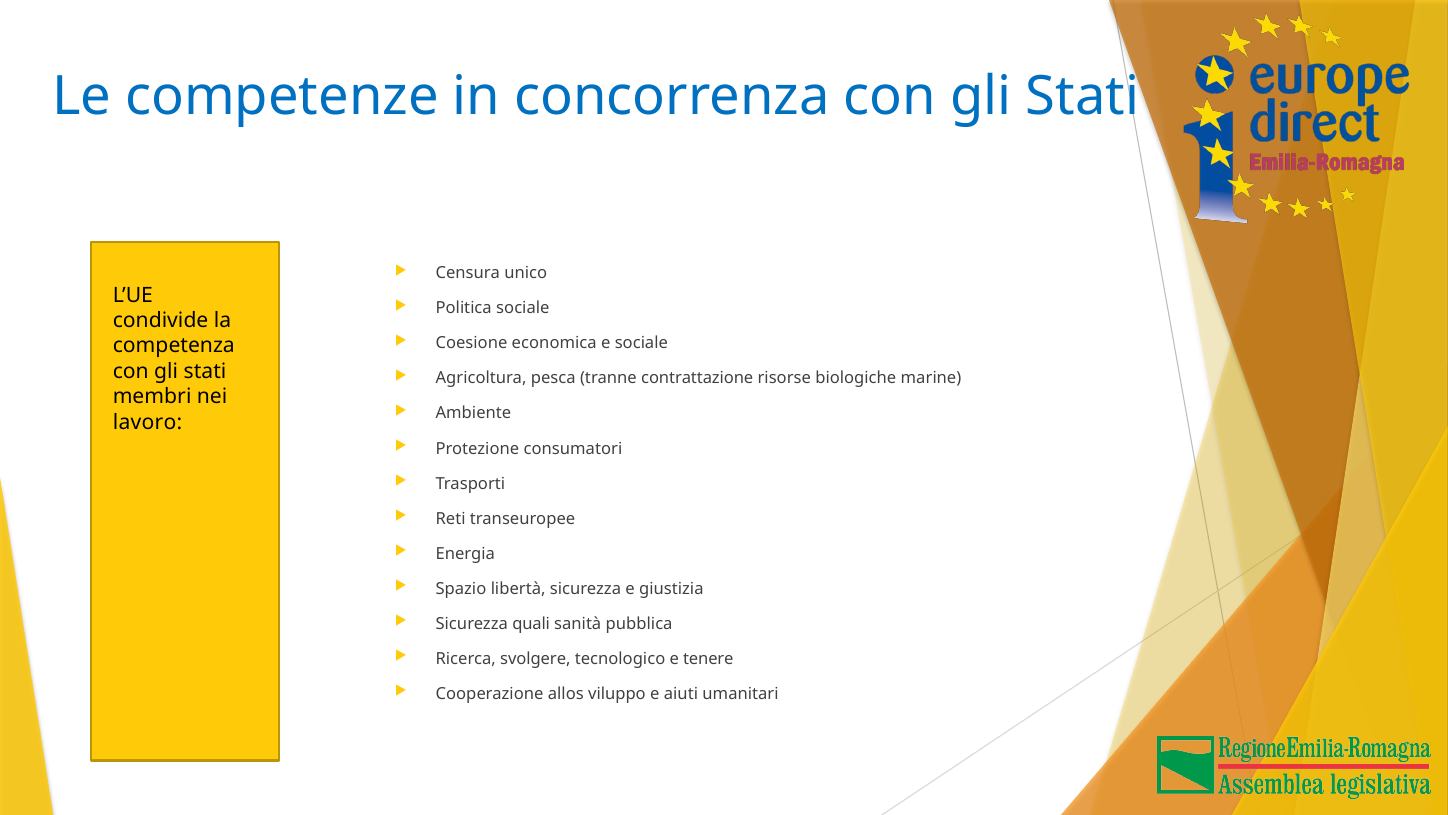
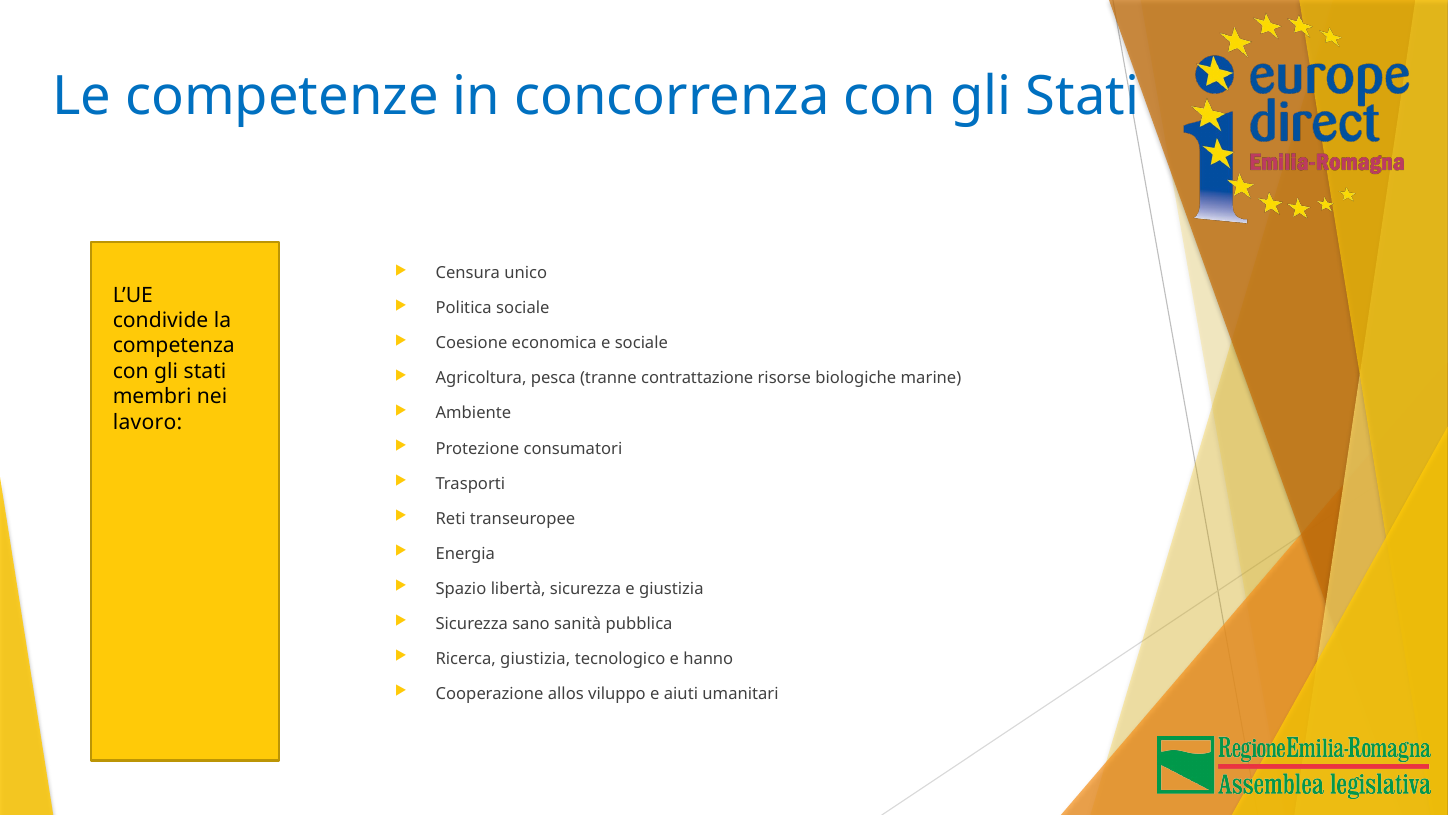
quali: quali -> sano (531, 623)
Ricerca svolgere: svolgere -> giustizia (535, 658)
tenere: tenere -> hanno (708, 658)
